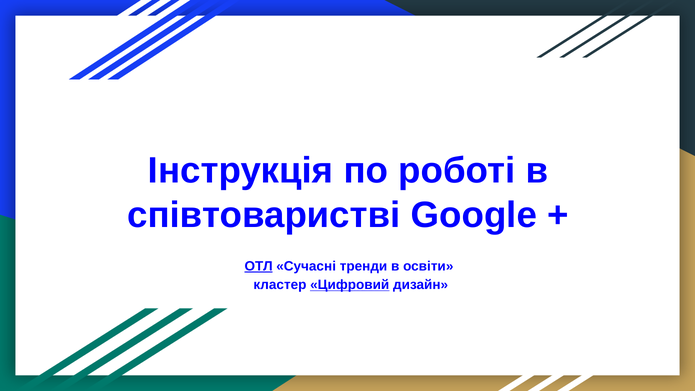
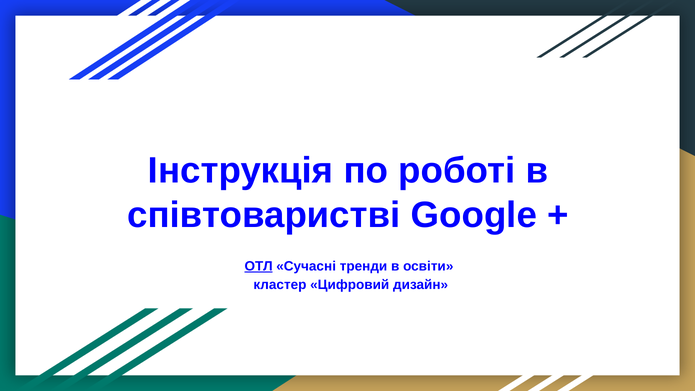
Цифровий underline: present -> none (350, 285)
